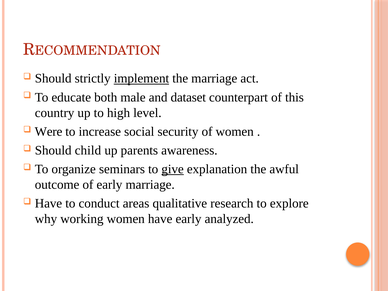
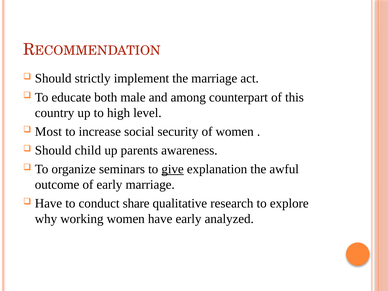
implement underline: present -> none (141, 78)
dataset: dataset -> among (188, 97)
Were: Were -> Most (48, 132)
areas: areas -> share (136, 203)
